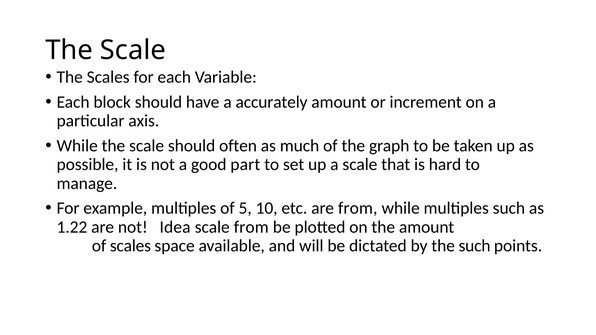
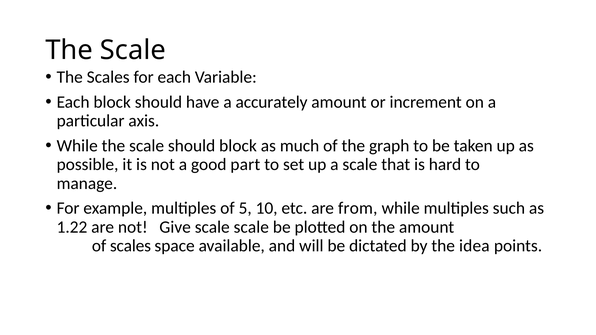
should often: often -> block (238, 146)
Idea: Idea -> Give (175, 227)
scale from: from -> scale (251, 227)
the such: such -> idea (474, 246)
